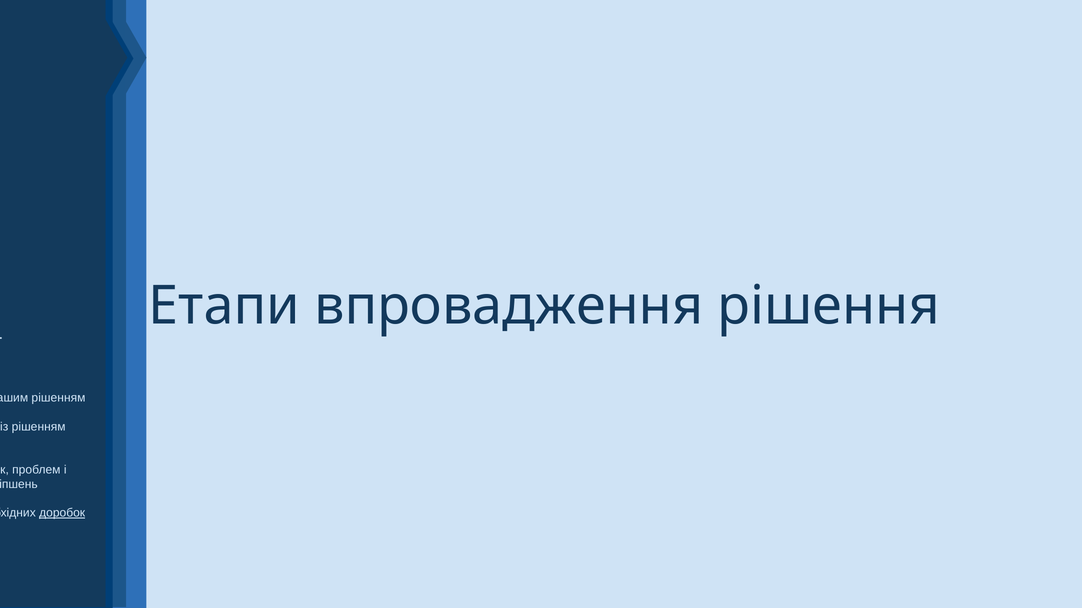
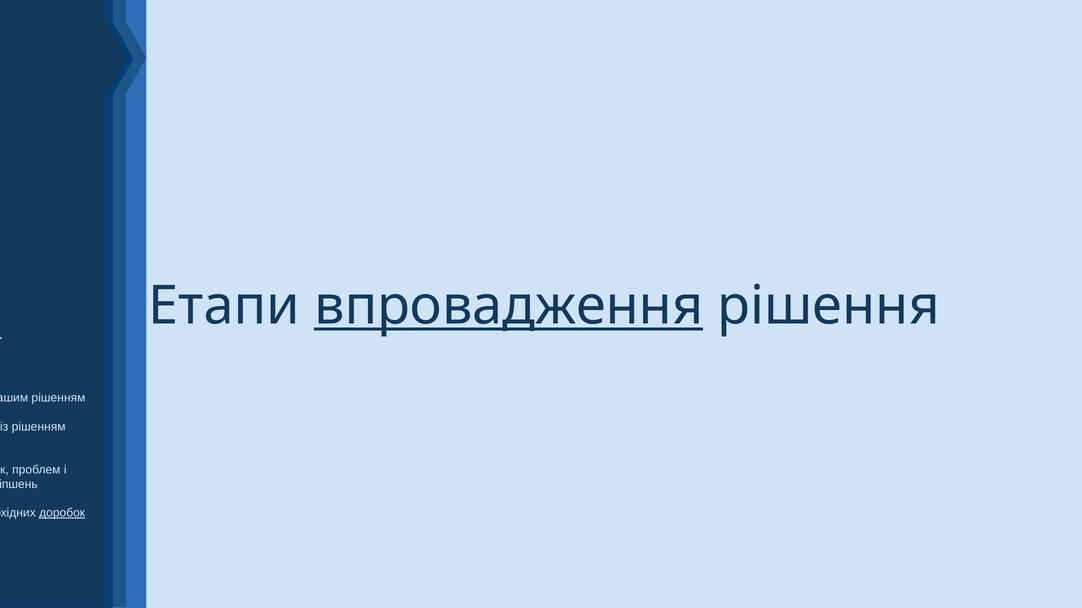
впровадження underline: none -> present (509, 306)
